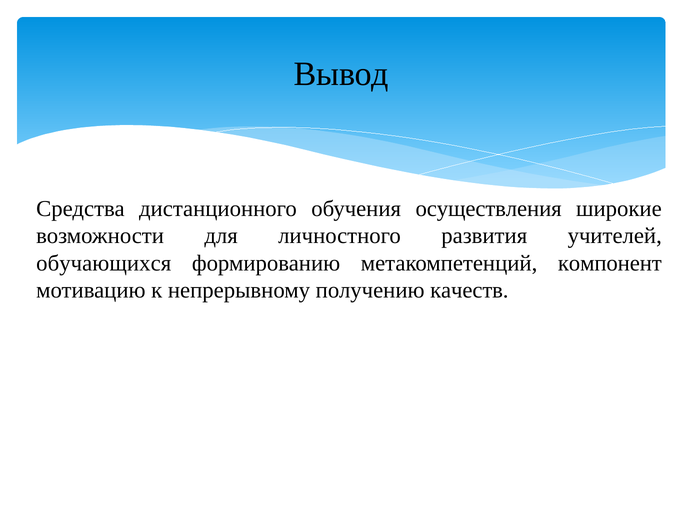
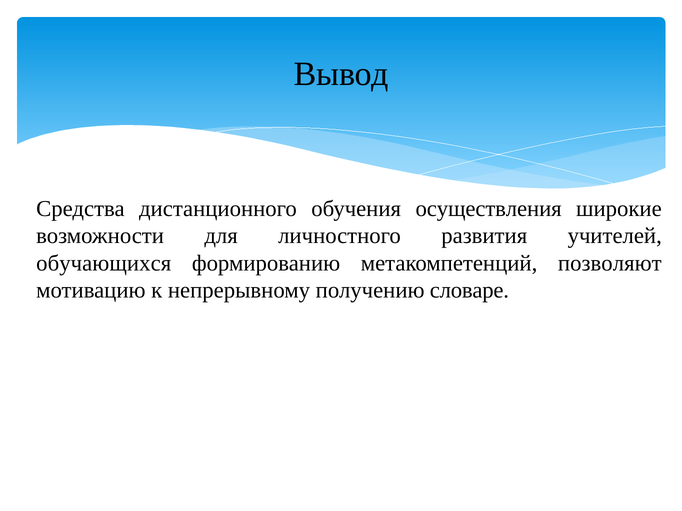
компонент: компонент -> позволяют (610, 263)
качеств: качеств -> словаре (469, 291)
